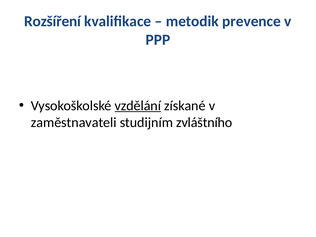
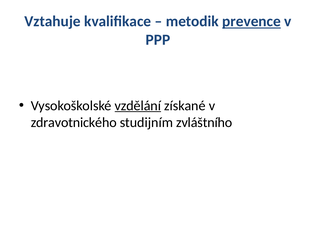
Rozšíření: Rozšíření -> Vztahuje (52, 21)
prevence underline: none -> present (251, 21)
zaměstnavateli: zaměstnavateli -> zdravotnického (74, 122)
